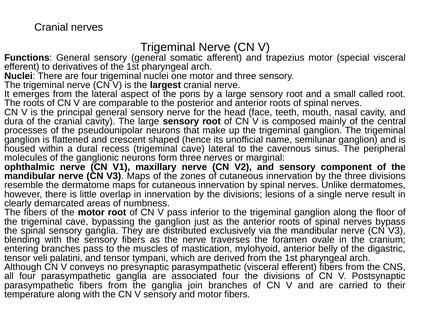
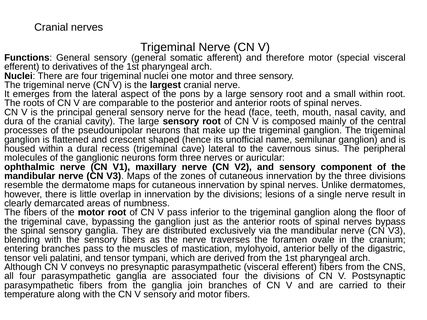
trapezius: trapezius -> therefore (285, 58)
small called: called -> within (371, 94)
marginal: marginal -> auricular (265, 158)
